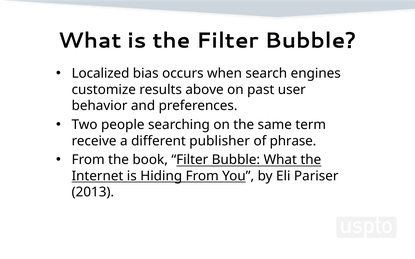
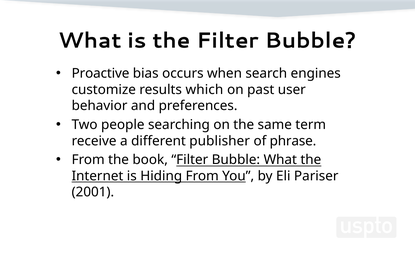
Localized: Localized -> Proactive (101, 74)
above: above -> which (204, 90)
2013: 2013 -> 2001 (93, 192)
